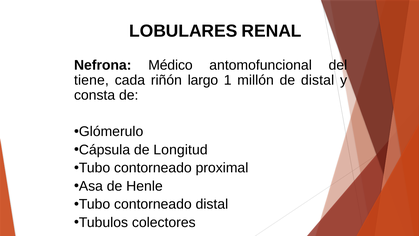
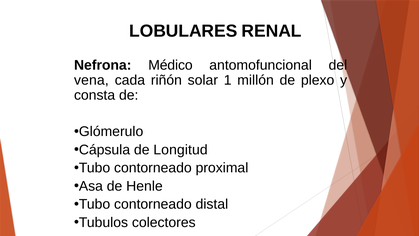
tiene: tiene -> vena (91, 80)
largo: largo -> solar (203, 80)
de distal: distal -> plexo (318, 80)
